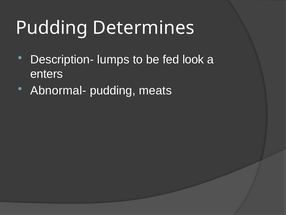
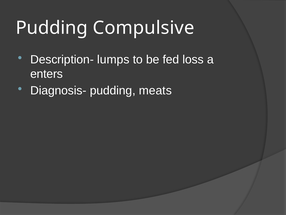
Determines: Determines -> Compulsive (144, 28)
look: look -> loss (193, 59)
Abnormal-: Abnormal- -> Diagnosis- (58, 90)
